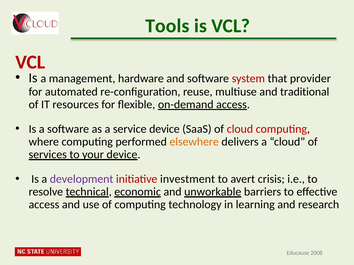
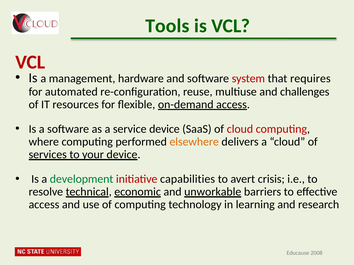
provider: provider -> requires (310, 79)
traditional: traditional -> challenges (305, 92)
development colour: purple -> green (82, 179)
investment: investment -> capabilities (188, 179)
